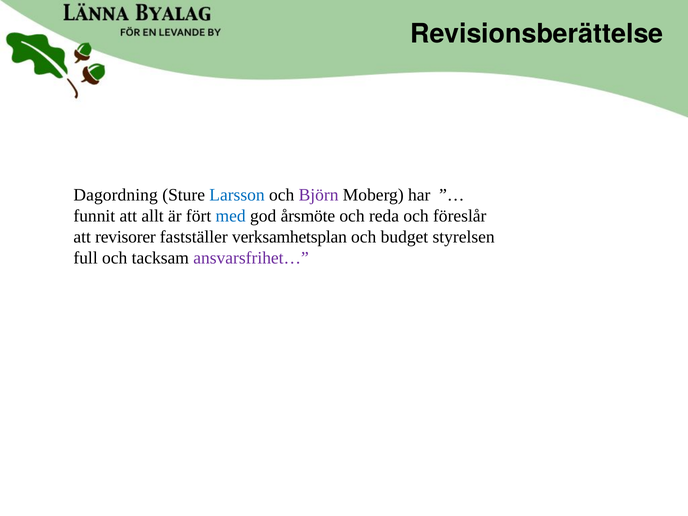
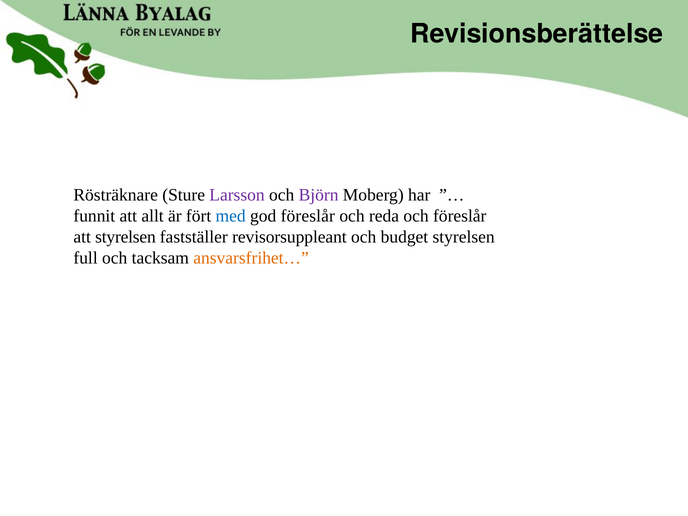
Dagordning: Dagordning -> Rösträknare (116, 195)
Larsson colour: blue -> purple (237, 195)
god årsmöte: årsmöte -> föreslår (308, 216)
att revisorer: revisorer -> styrelsen (125, 237)
verksamhetsplan: verksamhetsplan -> revisorsuppleant (289, 237)
ansvarsfrihet… colour: purple -> orange (251, 258)
